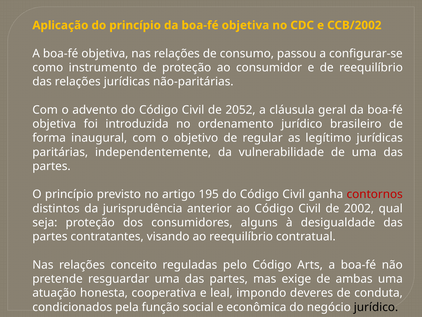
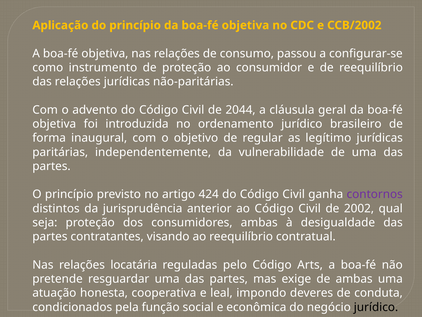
2052: 2052 -> 2044 (241, 110)
195: 195 -> 424 (209, 194)
contornos colour: red -> purple (375, 194)
consumidores alguns: alguns -> ambas (259, 222)
conceito: conceito -> locatária (134, 264)
